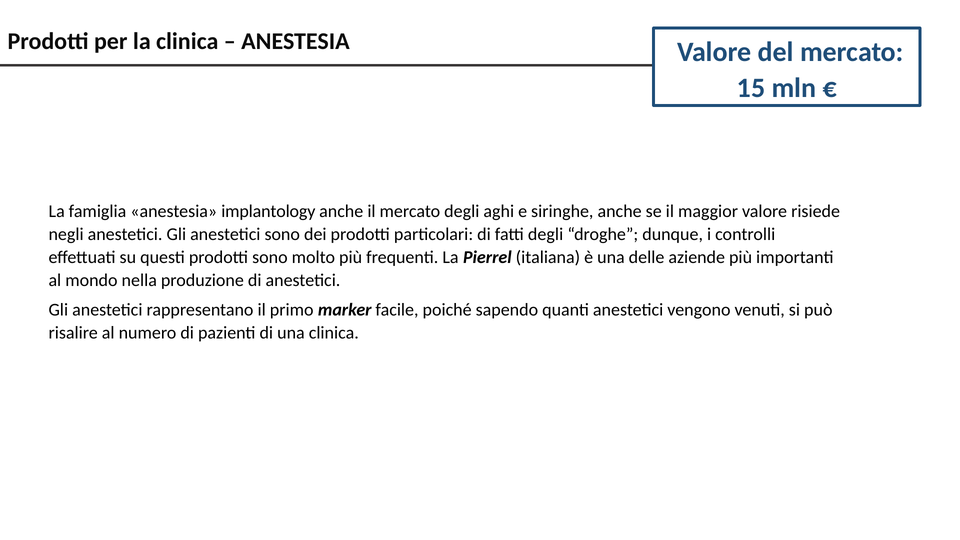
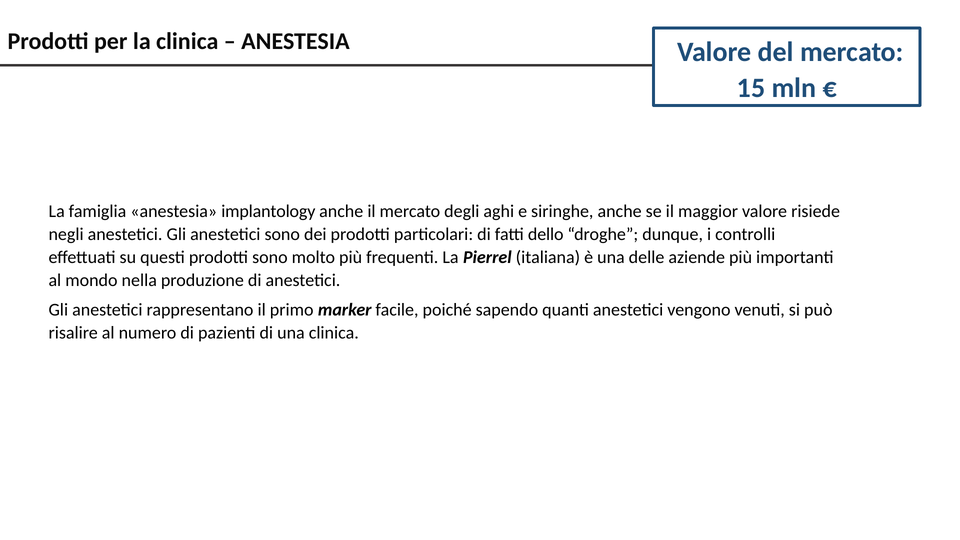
fatti degli: degli -> dello (546, 234)
